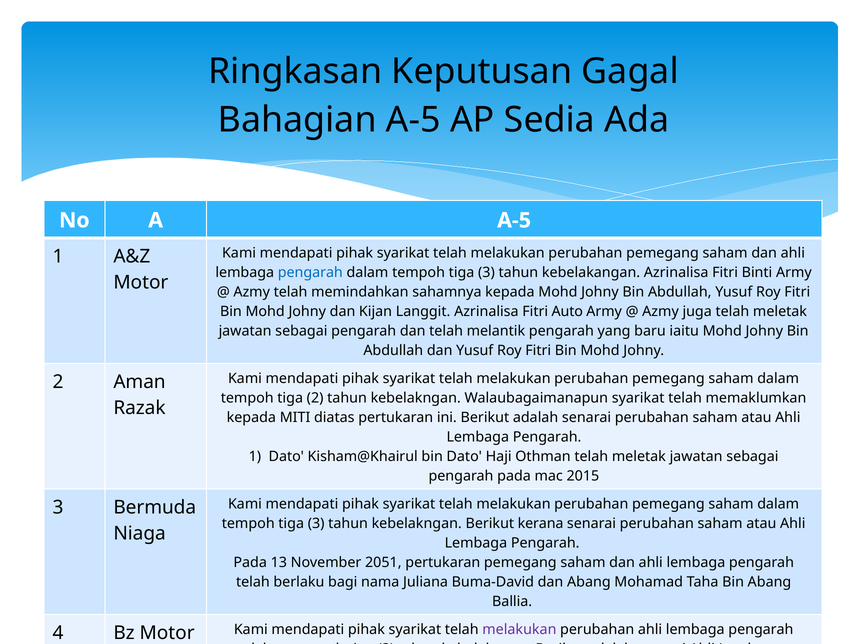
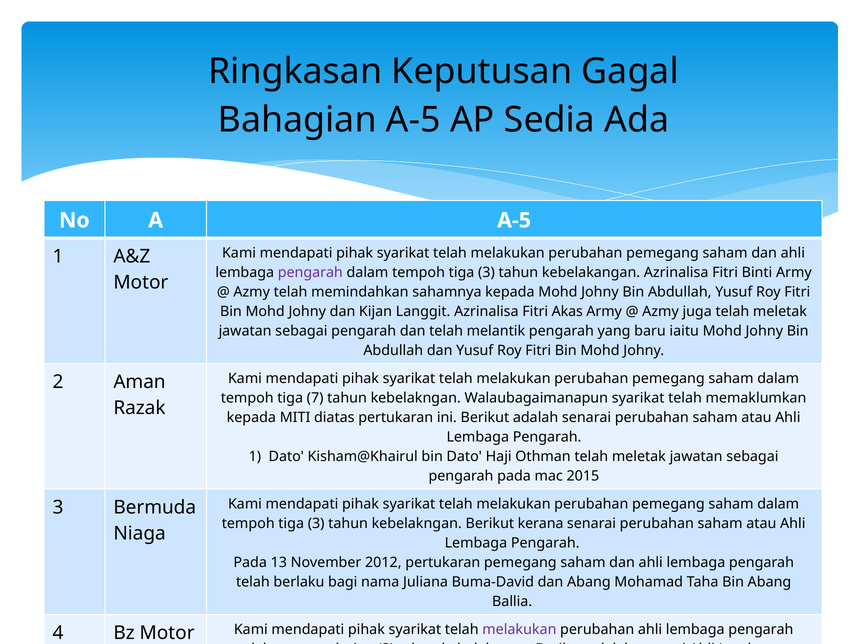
pengarah colour: blue -> purple (310, 273)
Auto: Auto -> Akas (567, 312)
tiga 2: 2 -> 7 (315, 398)
2051: 2051 -> 2012 (383, 563)
